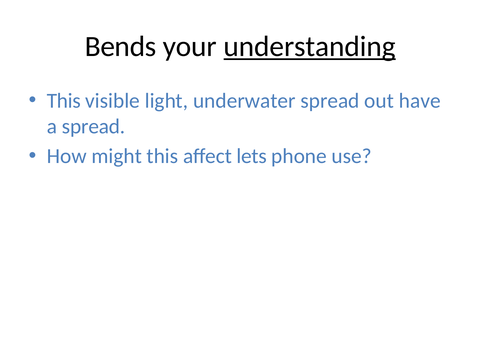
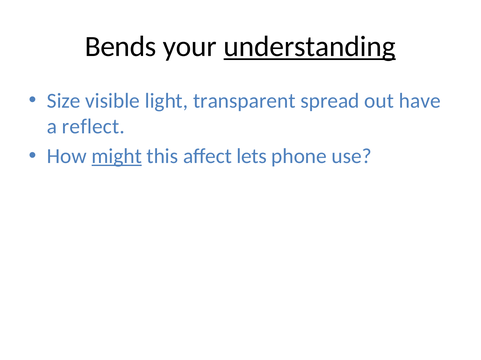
This: This -> Size (64, 101)
underwater: underwater -> transparent (244, 101)
a spread: spread -> reflect (93, 127)
might underline: none -> present (117, 157)
